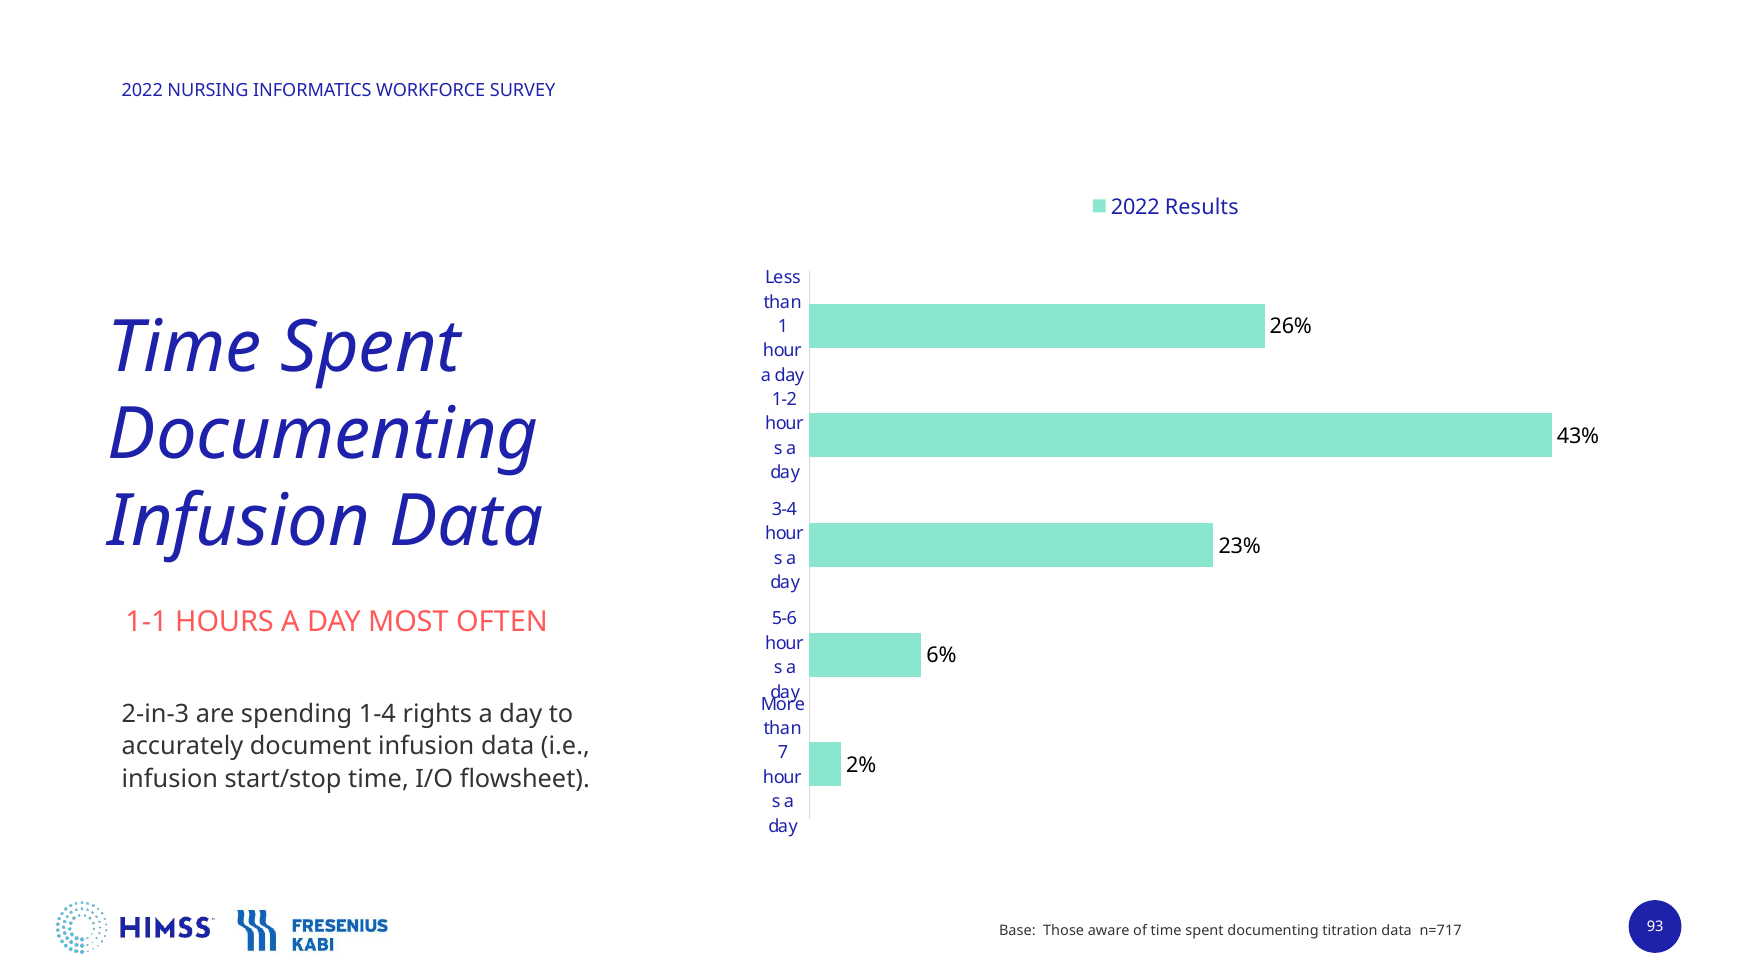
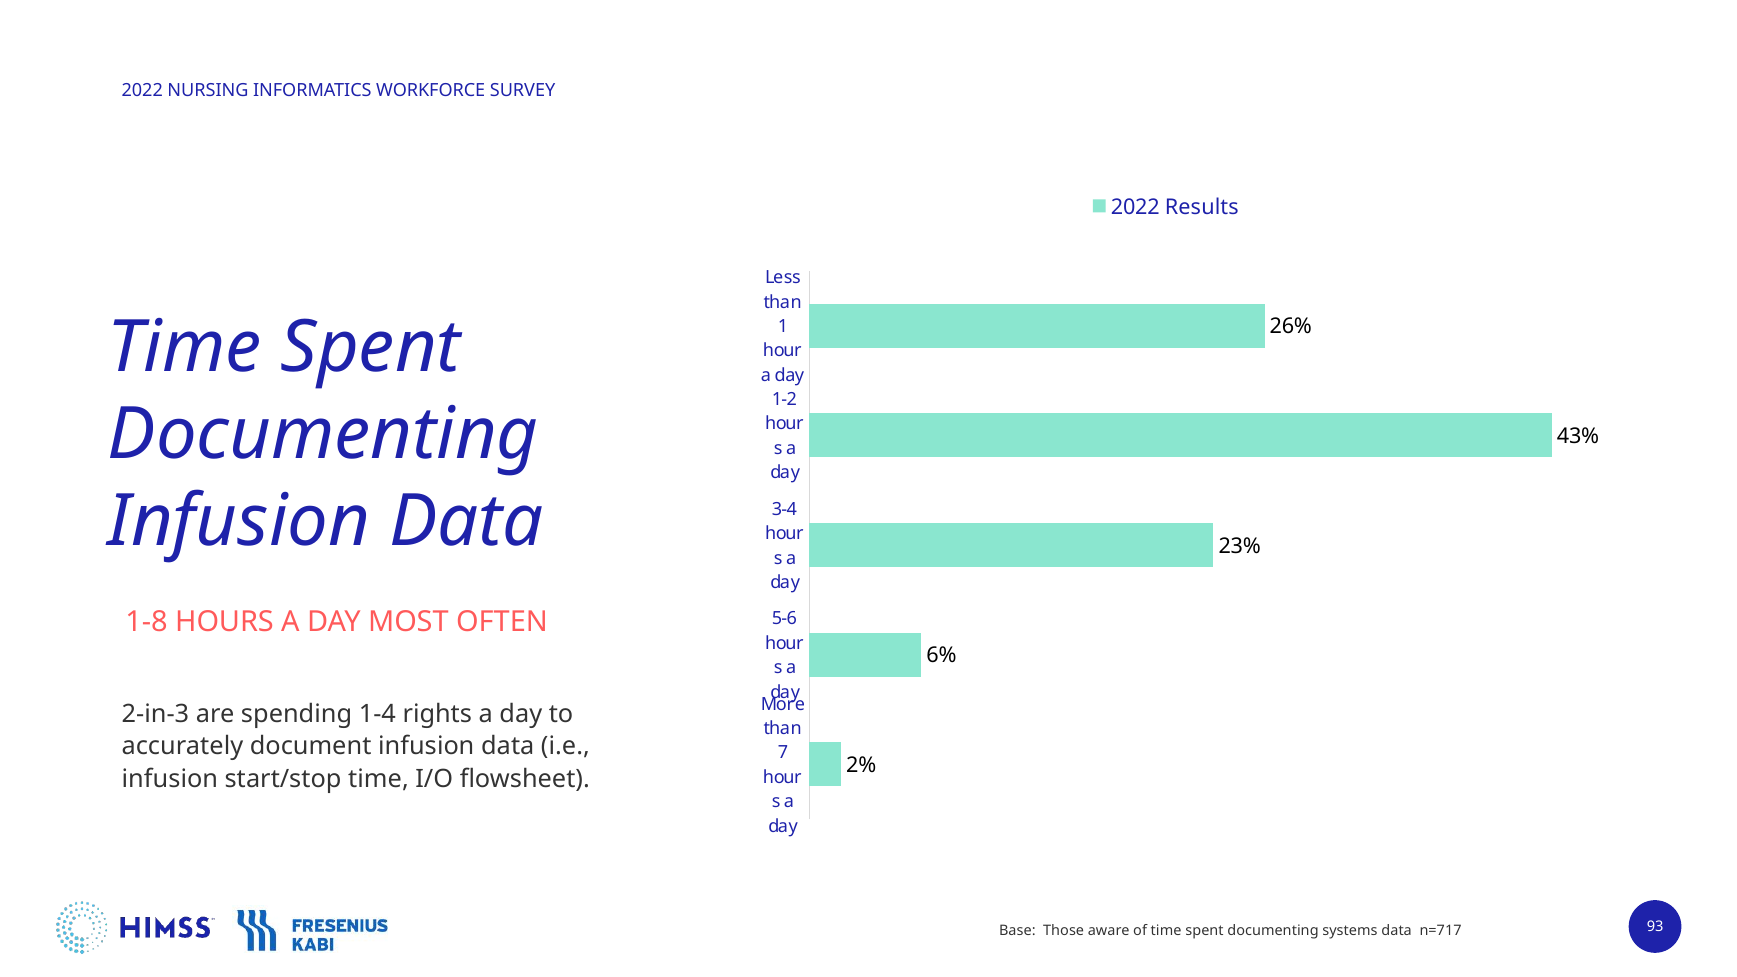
1-1: 1-1 -> 1-8 (147, 622)
titration: titration -> systems (1350, 931)
